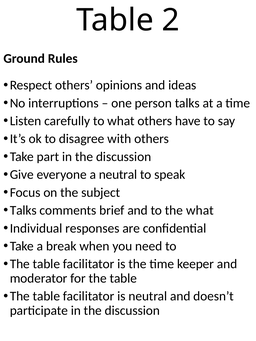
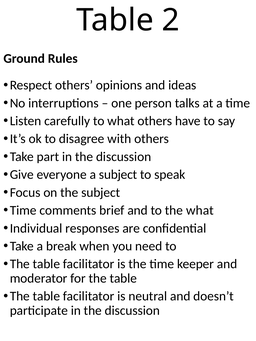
a neutral: neutral -> subject (118, 175)
Talks: Talks -> Time (23, 211)
